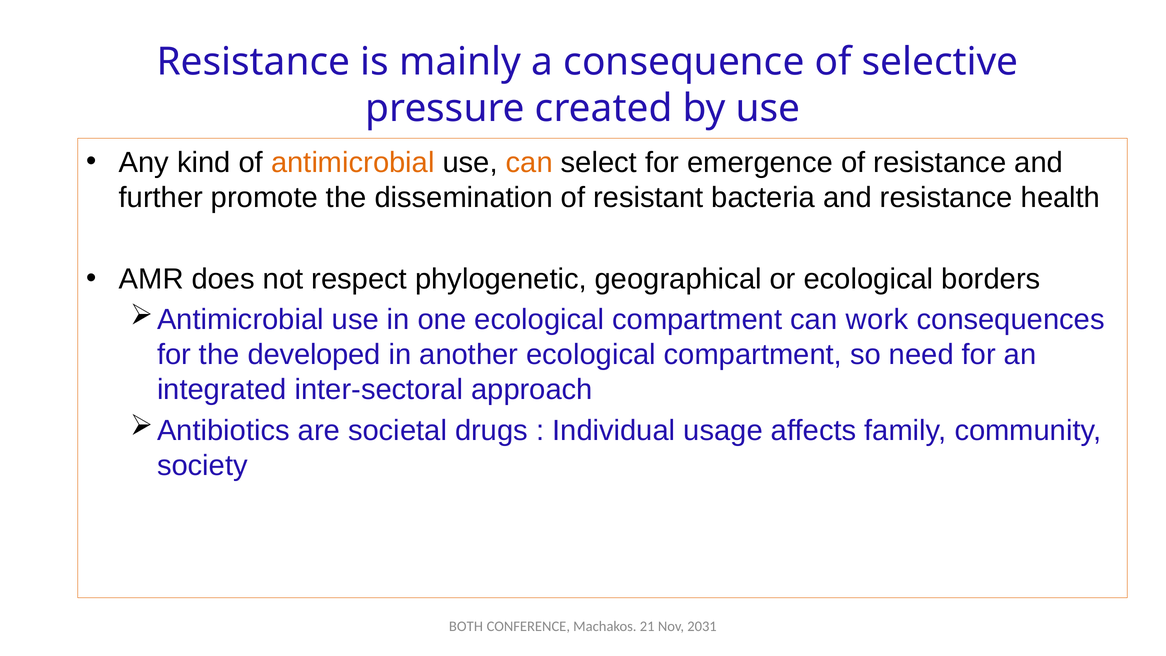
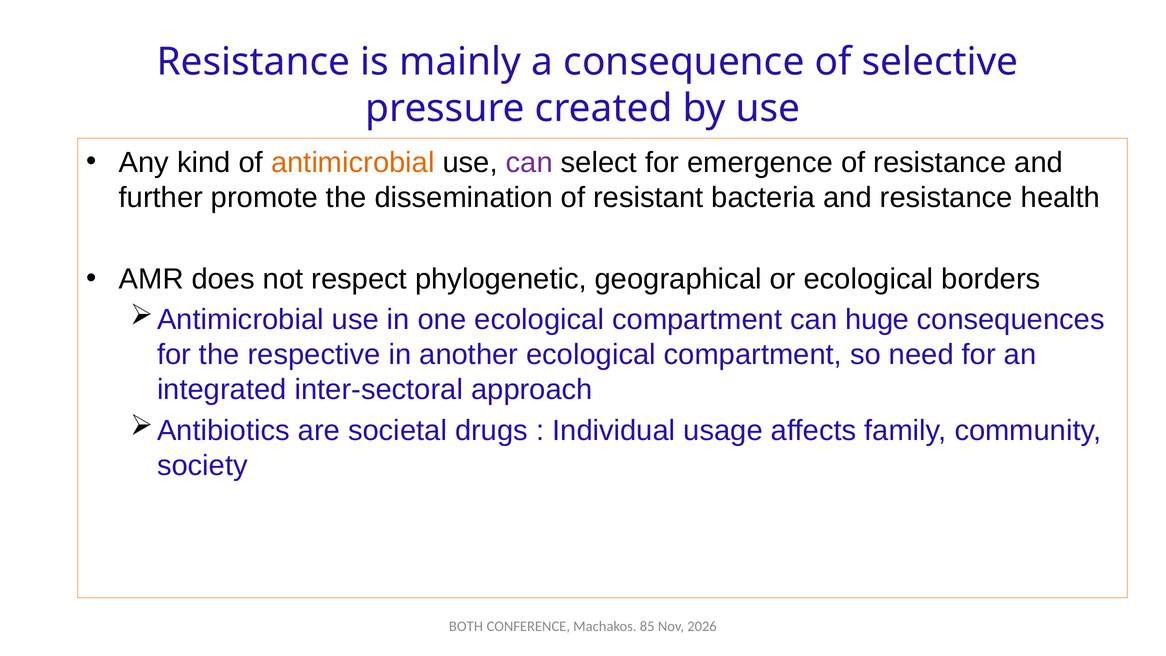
can colour: orange -> purple (529, 162)
work: work -> huge (877, 320)
developed: developed -> respective (314, 355)
21: 21 -> 85 (647, 626)
2031: 2031 -> 2026 (702, 626)
